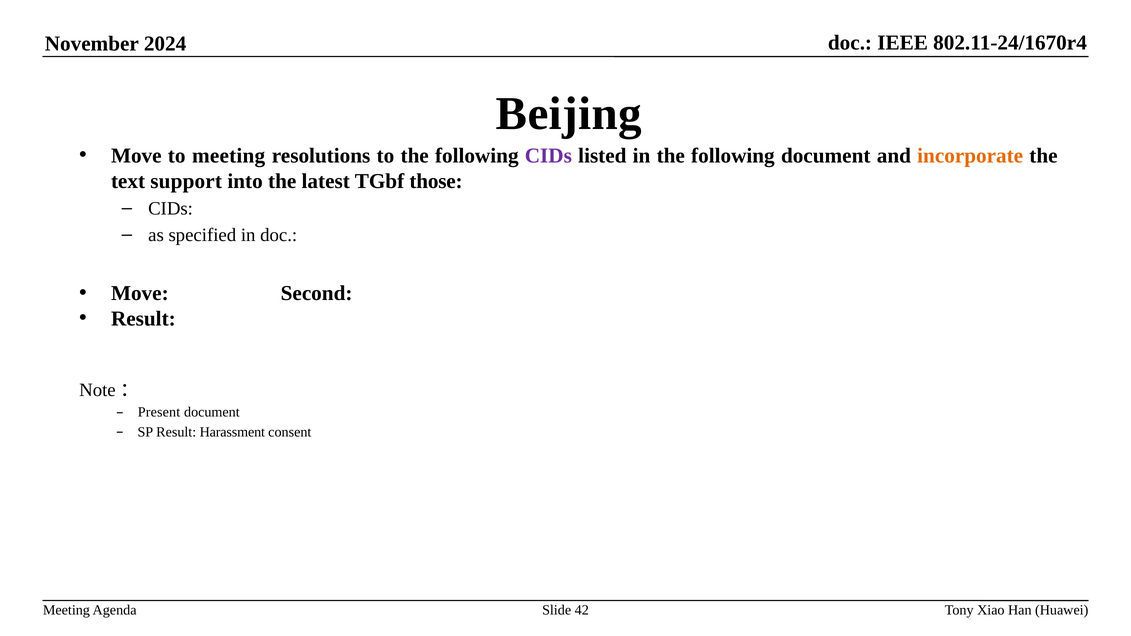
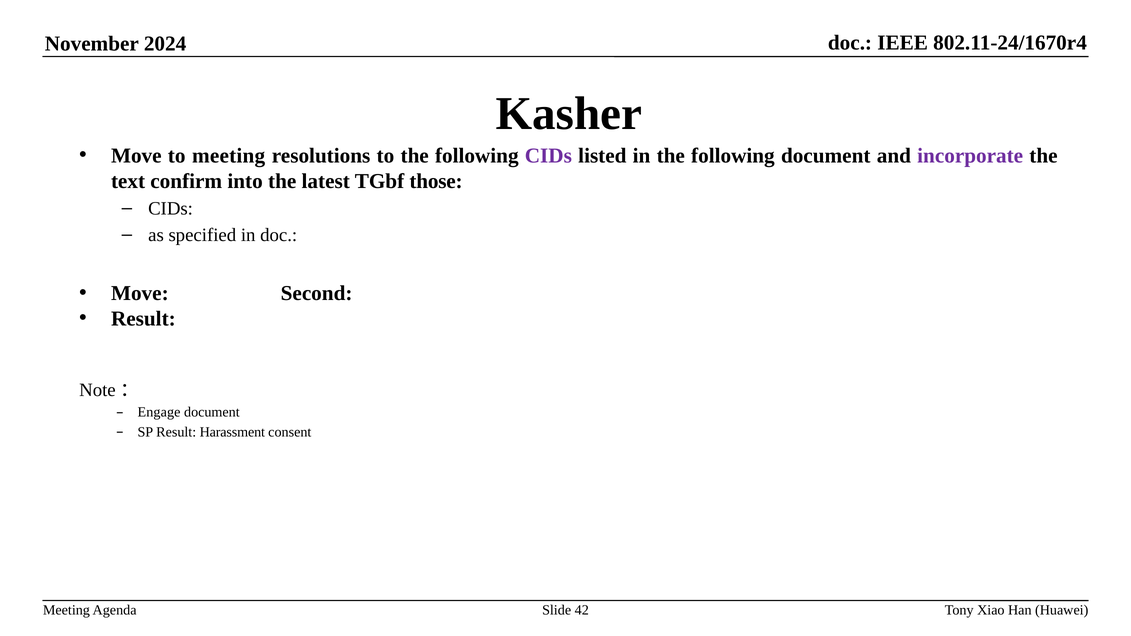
Beijing: Beijing -> Kasher (569, 114)
incorporate colour: orange -> purple (970, 156)
support: support -> confirm (186, 181)
Present: Present -> Engage (159, 412)
